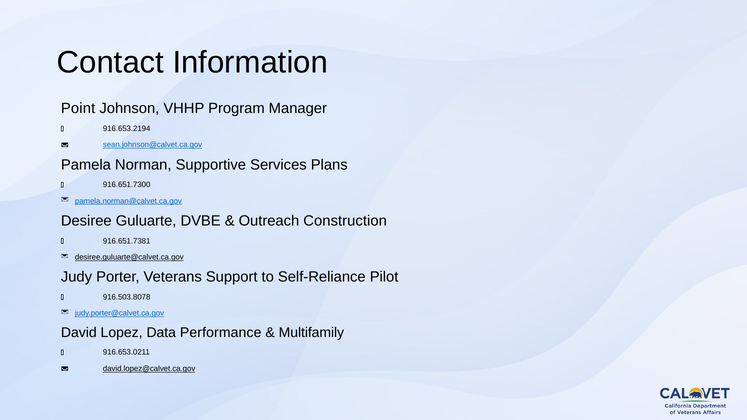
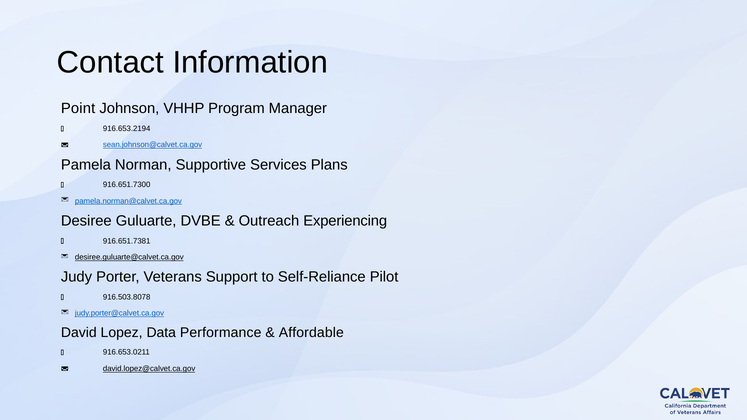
Construction: Construction -> Experiencing (345, 221)
Multifamily: Multifamily -> Affordable (311, 333)
